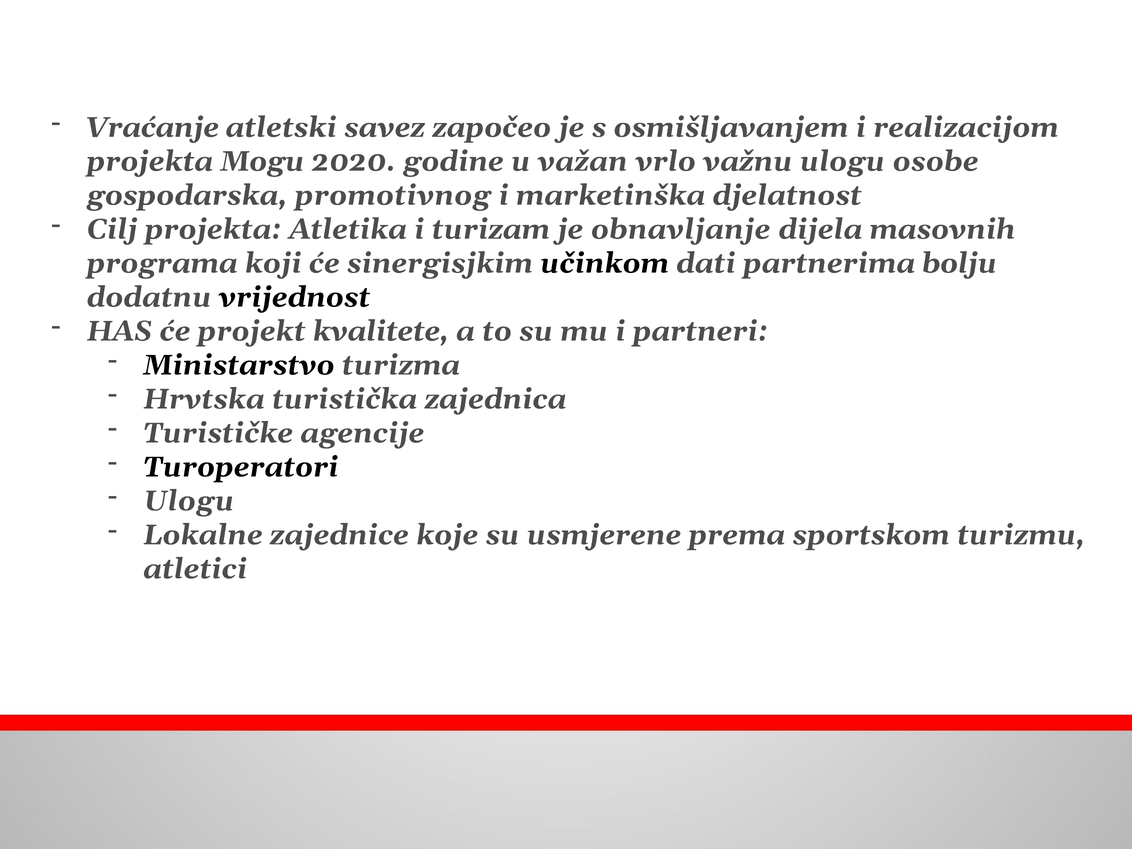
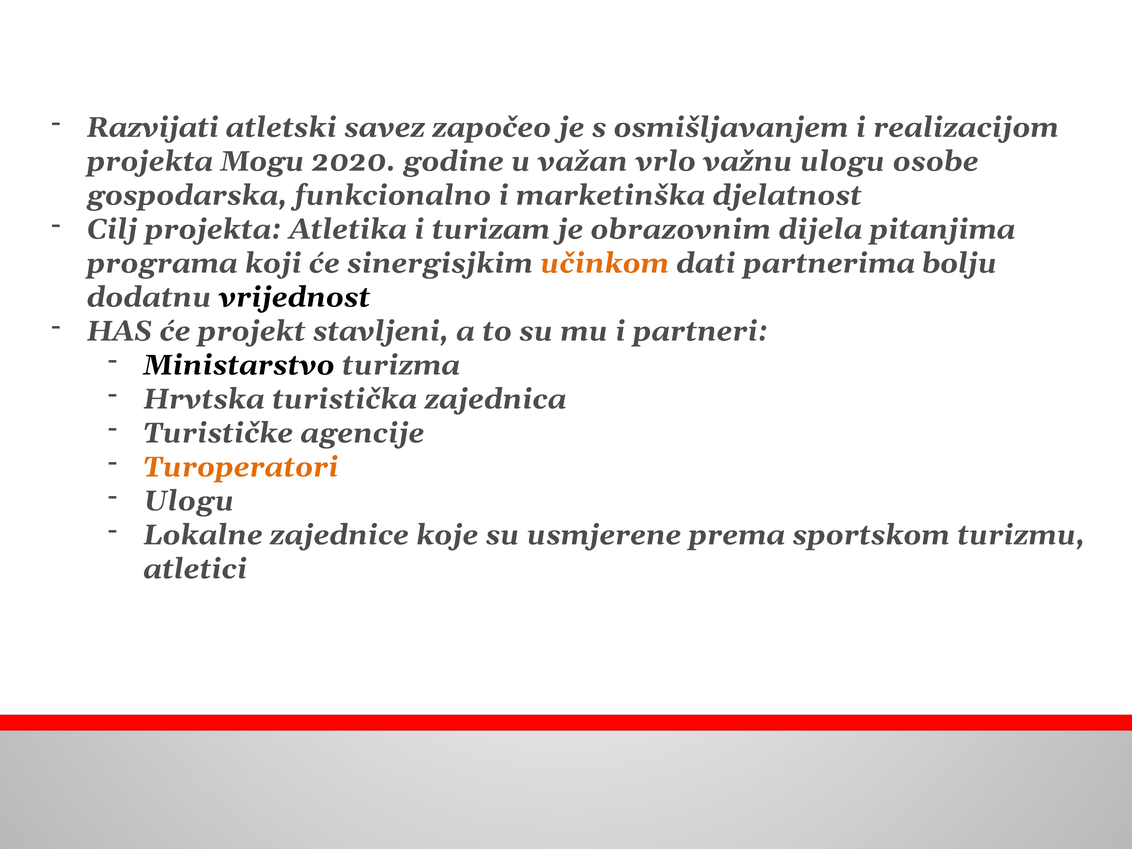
Vraćanje: Vraćanje -> Razvijati (153, 127)
promotivnog: promotivnog -> funkcionalno (393, 195)
obnavljanje: obnavljanje -> obrazovnim (681, 229)
masovnih: masovnih -> pitanjima (942, 229)
učinkom colour: black -> orange (604, 263)
kvalitete: kvalitete -> stavljeni (381, 331)
Turoperatori colour: black -> orange (241, 467)
